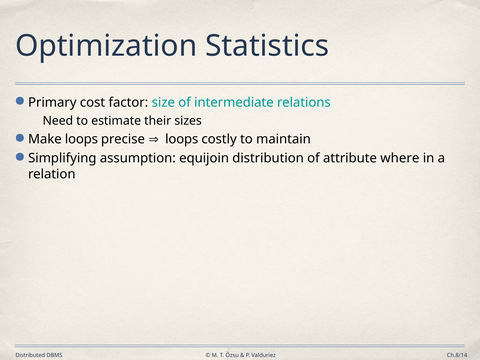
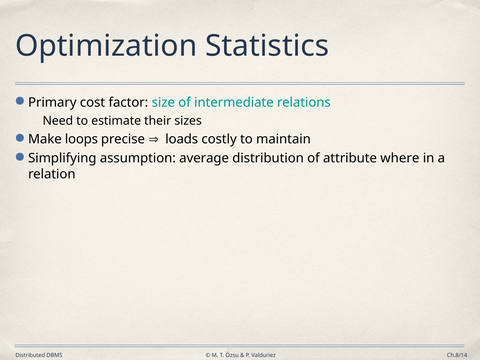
loops: loops -> loads (182, 139)
equijoin: equijoin -> average (204, 158)
